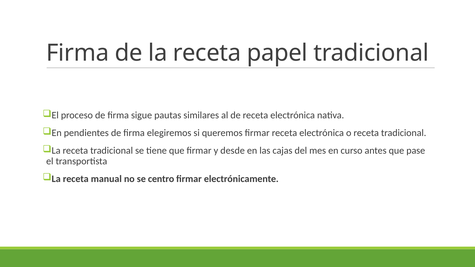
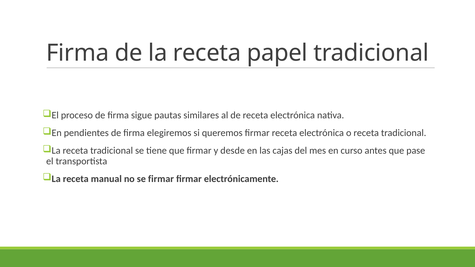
se centro: centro -> firmar (161, 179)
